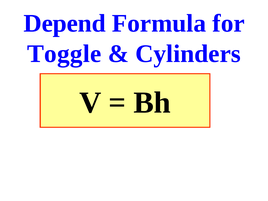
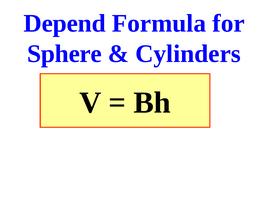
Toggle: Toggle -> Sphere (64, 54)
